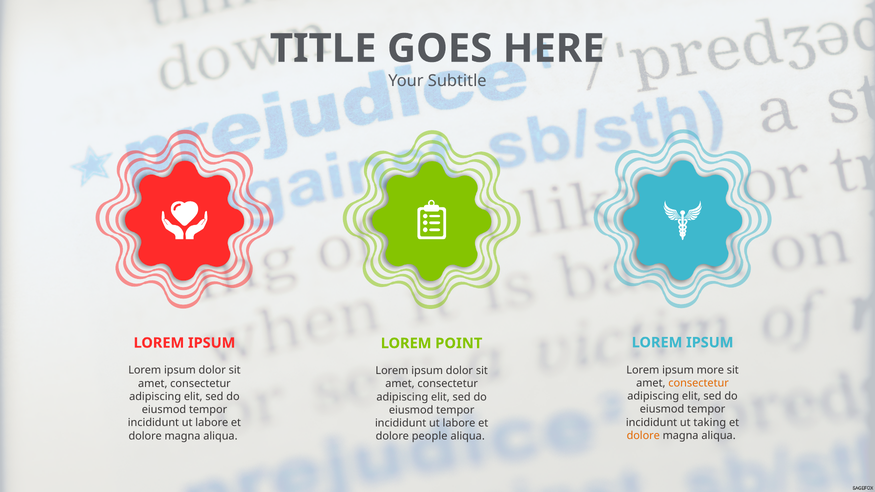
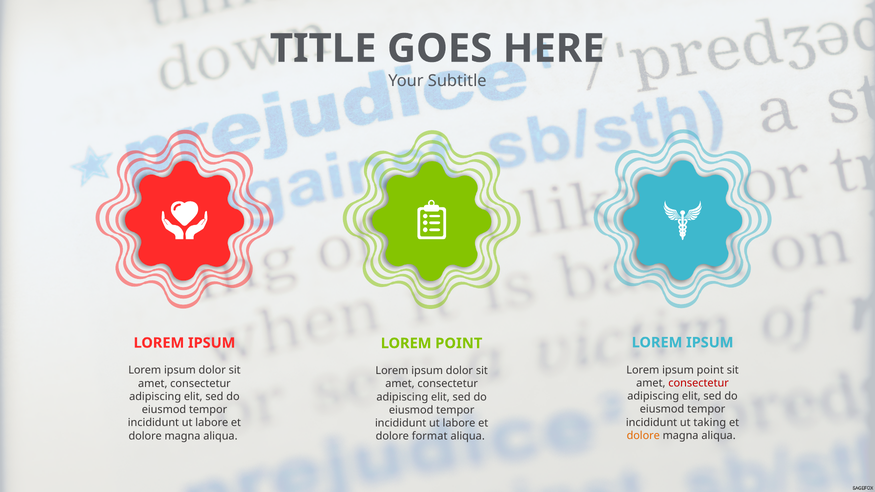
ipsum more: more -> point (710, 370)
consectetur colour: orange -> red (699, 383)
people: people -> format (430, 437)
